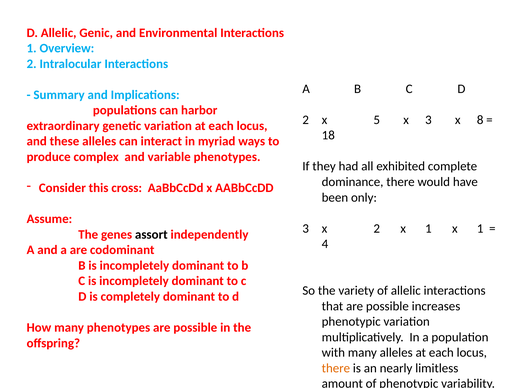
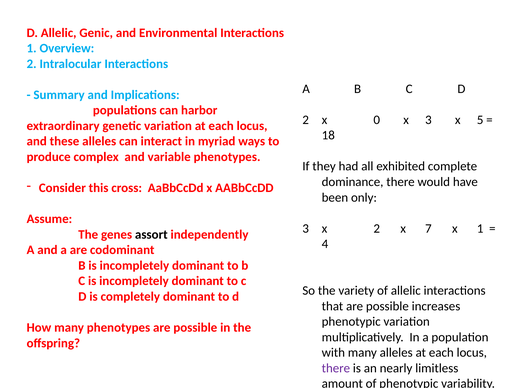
5: 5 -> 0 (377, 120)
8: 8 -> 5 (480, 120)
2 x 1: 1 -> 7 (428, 228)
there colour: orange -> purple (336, 368)
